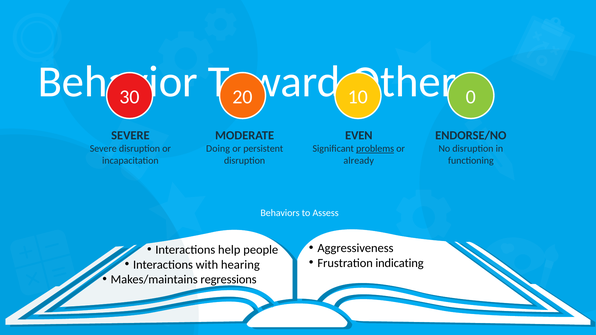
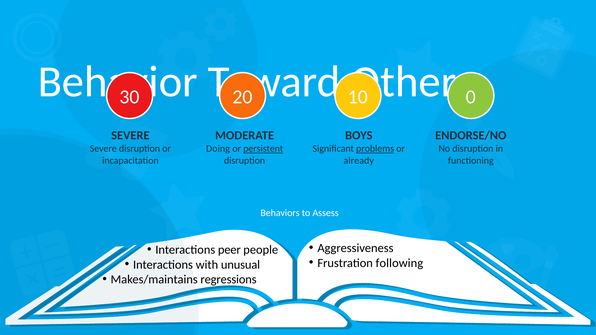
EVEN: EVEN -> BOYS (359, 136)
persistent underline: none -> present (263, 149)
help: help -> peer (229, 250)
indicating: indicating -> following (399, 263)
hearing: hearing -> unusual (241, 265)
